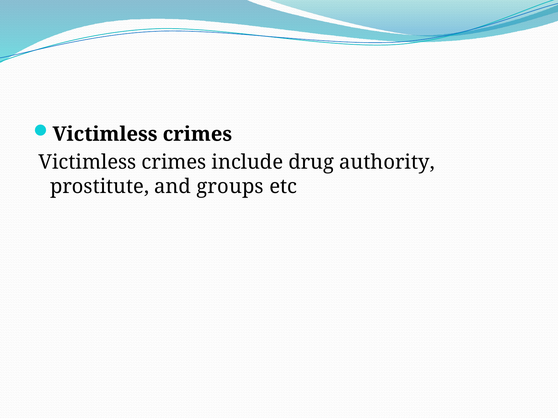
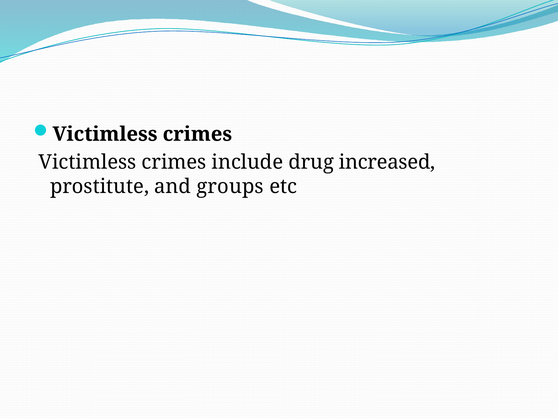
authority: authority -> increased (387, 163)
